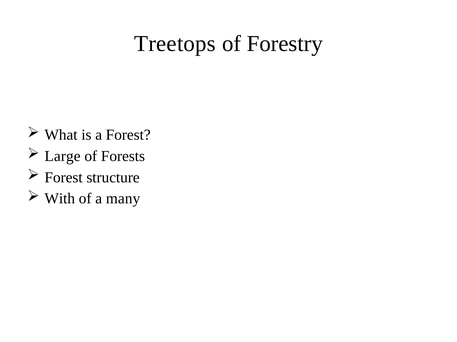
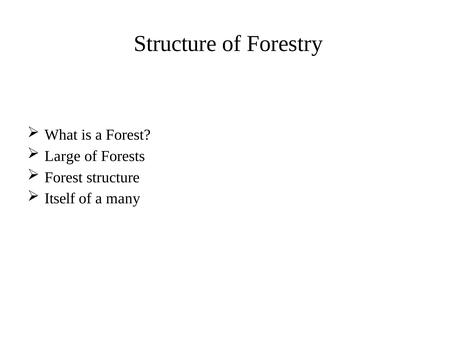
Treetops: Treetops -> Structure (175, 44)
With: With -> Itself (60, 199)
